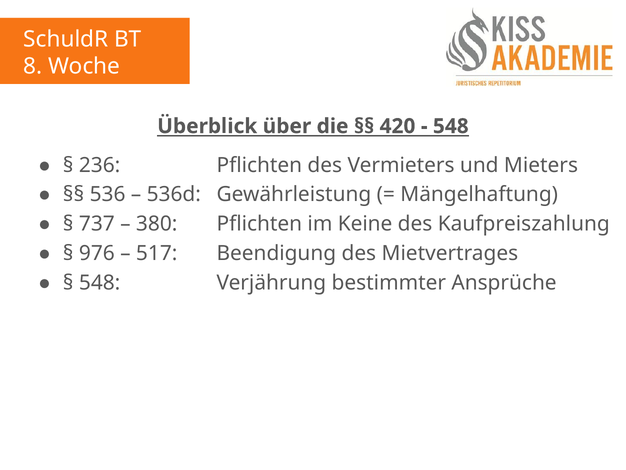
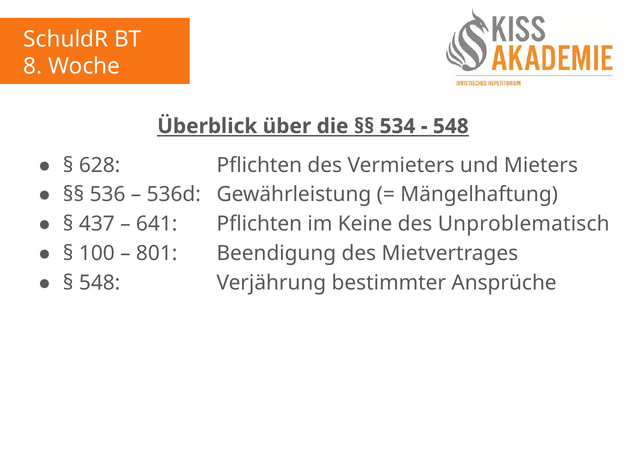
420: 420 -> 534 (397, 126)
236: 236 -> 628 (100, 165)
737: 737 -> 437 (97, 224)
380: 380 -> 641 (157, 224)
Kaufpreiszahlung: Kaufpreiszahlung -> Unproblematisch (524, 224)
976: 976 -> 100 (97, 253)
517: 517 -> 801 (157, 253)
